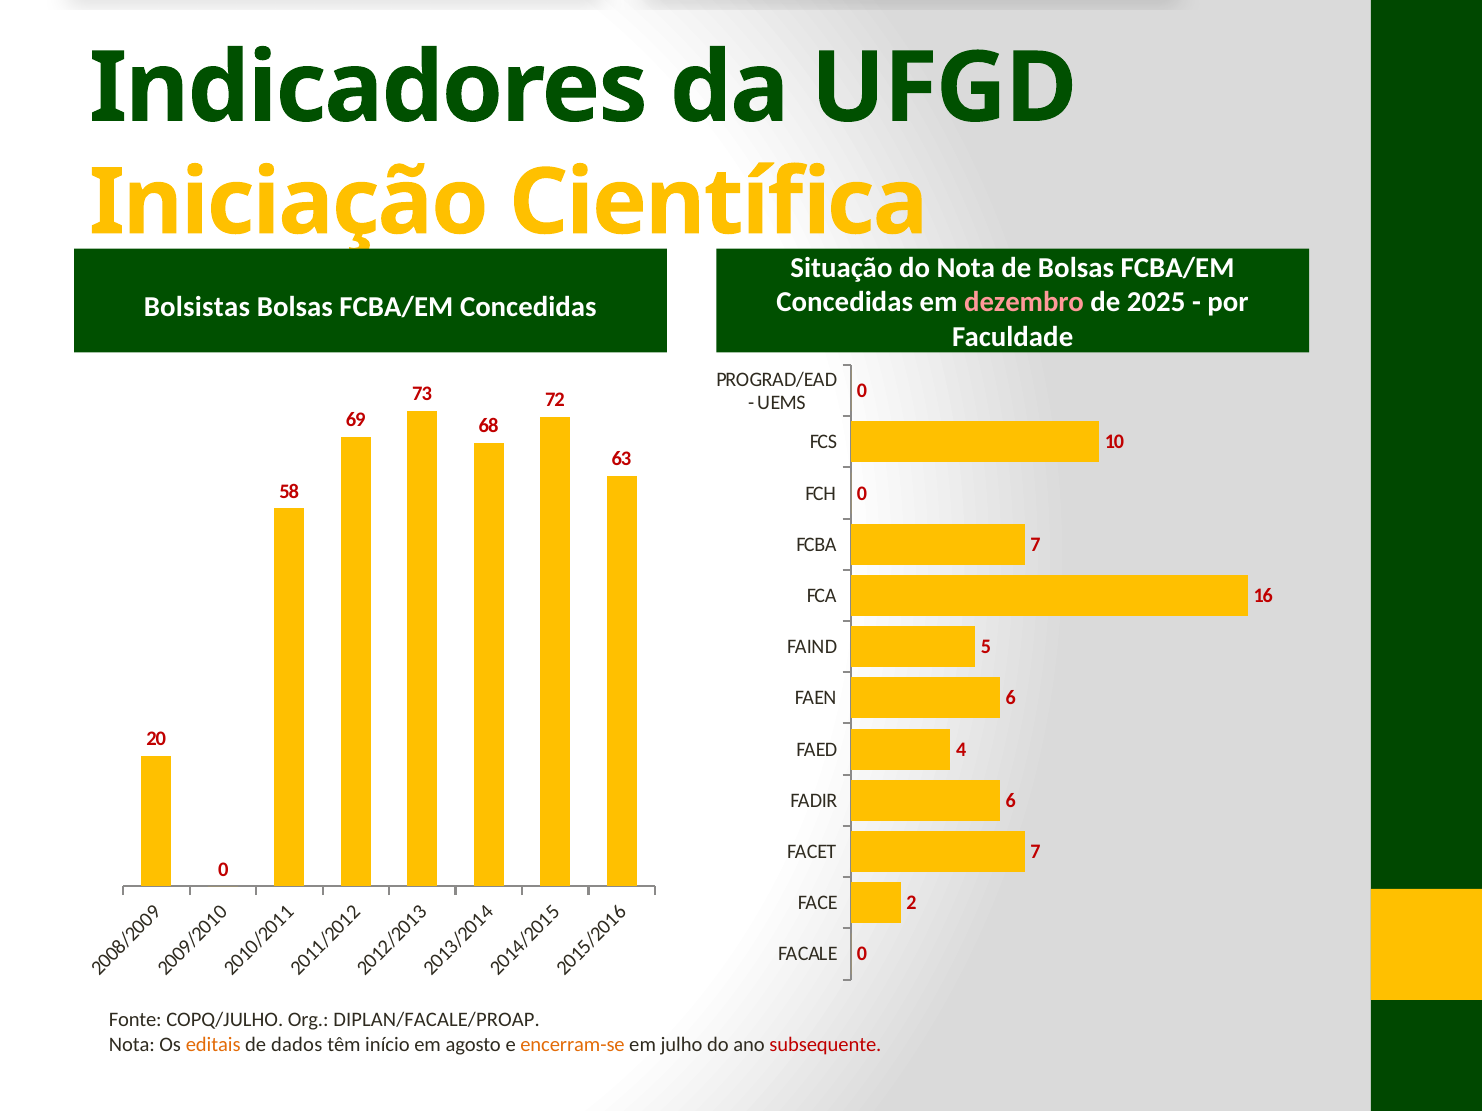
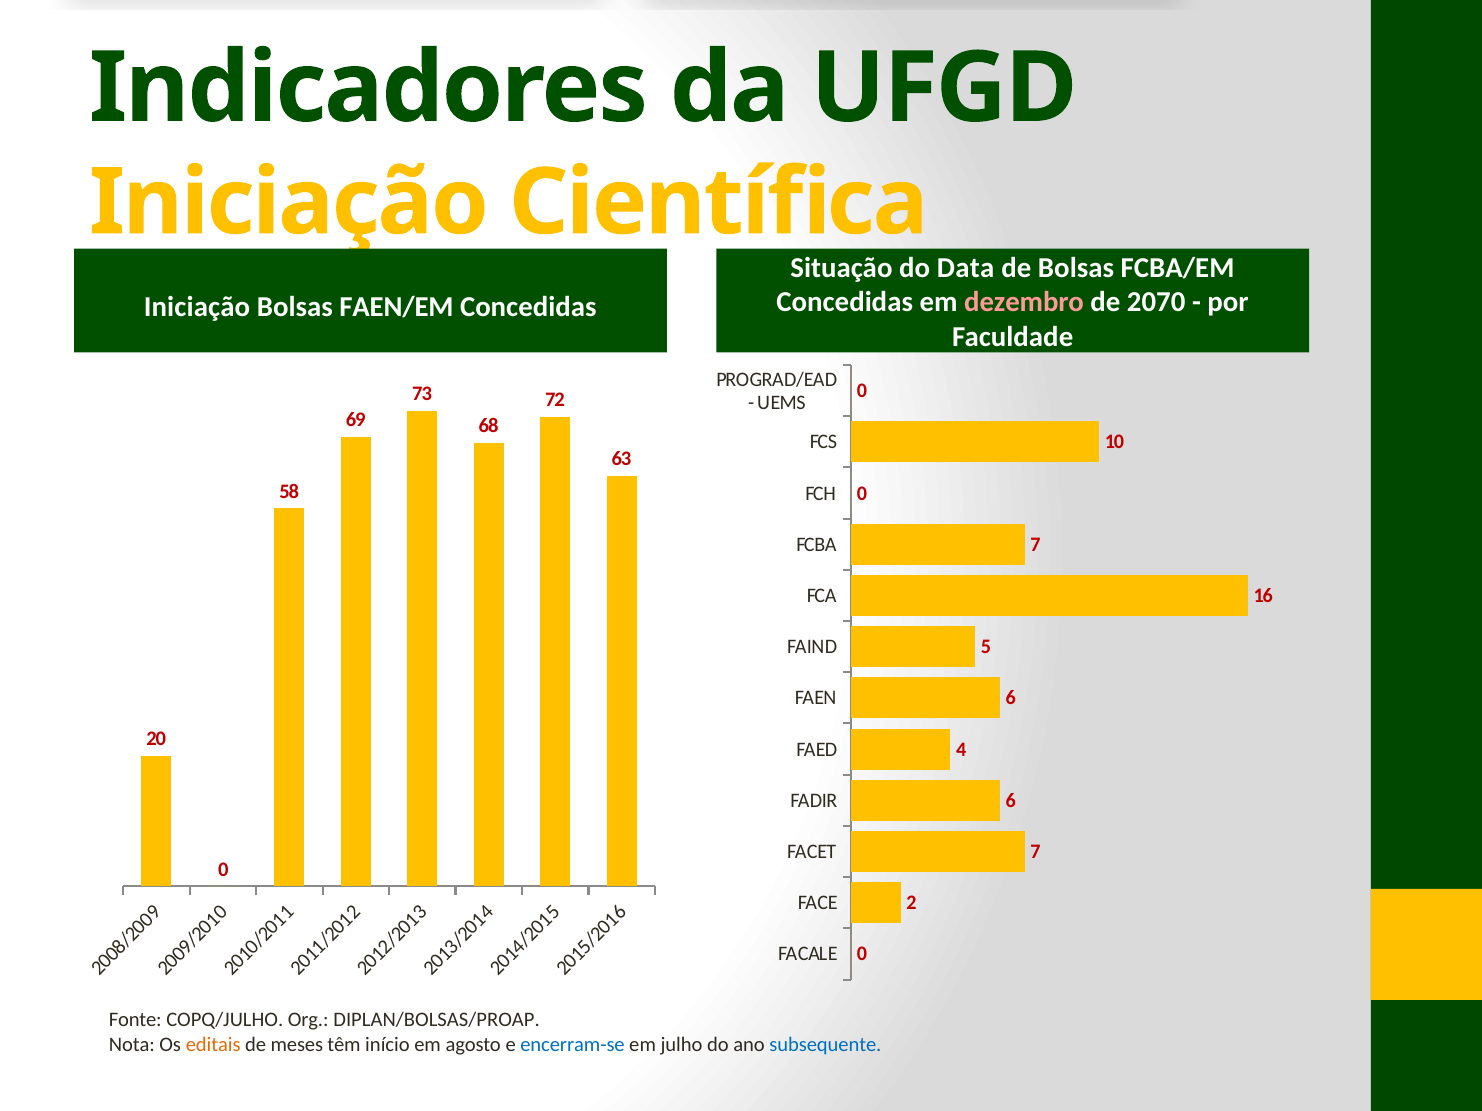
Nota: Nota -> Data (966, 268)
2025: 2025 -> 2070 (1156, 303)
Bolsistas: Bolsistas -> Iniciação (197, 307)
FCBA/EM: FCBA/EM -> FAEN/EM (396, 307)
DIPLAN/FACALE/PROAP: DIPLAN/FACALE/PROAP -> DIPLAN/BOLSAS/PROAP (437, 1020)
dados: dados -> meses (297, 1045)
encerram-se colour: orange -> blue (573, 1045)
subsequente colour: red -> blue (825, 1045)
